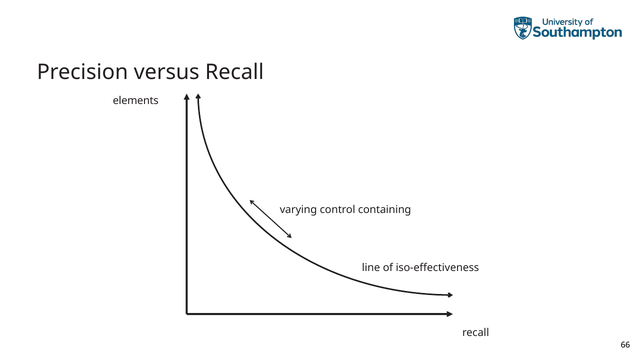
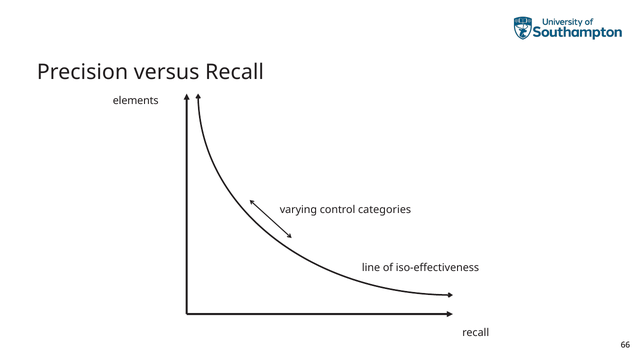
containing: containing -> categories (385, 210)
